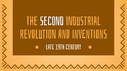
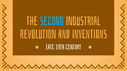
Second colour: white -> light blue (52, 21)
